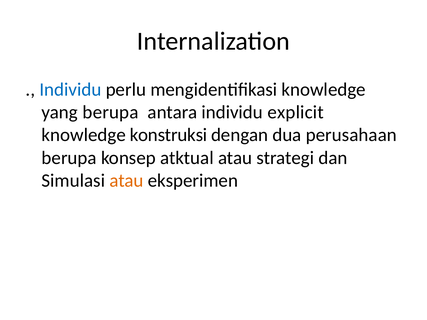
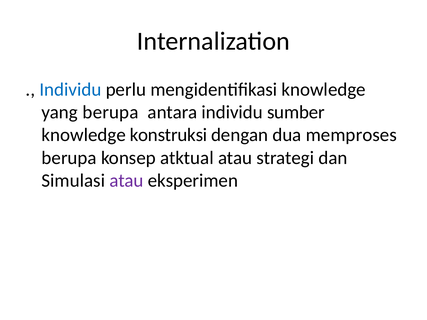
explicit: explicit -> sumber (296, 112)
perusahaan: perusahaan -> memproses (351, 135)
atau colour: orange -> purple (126, 181)
